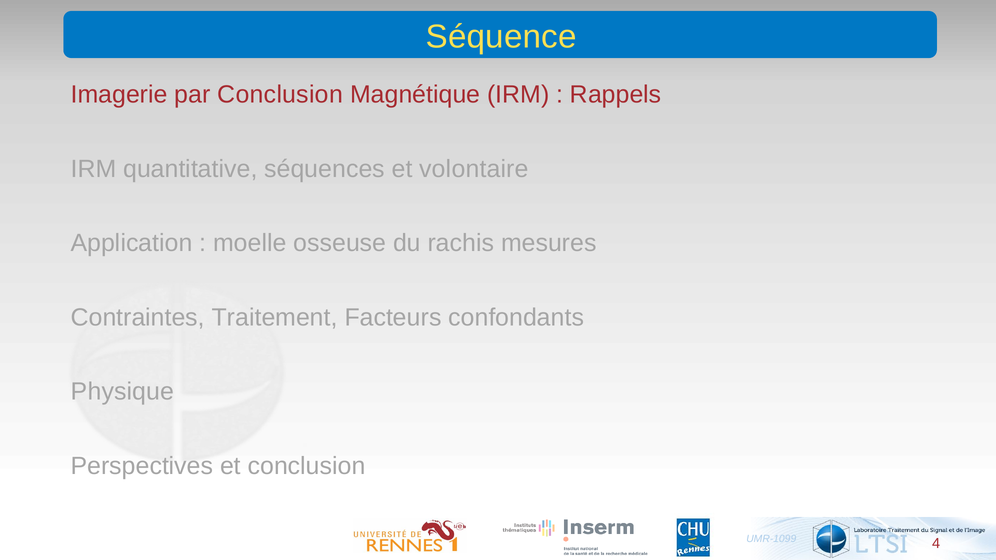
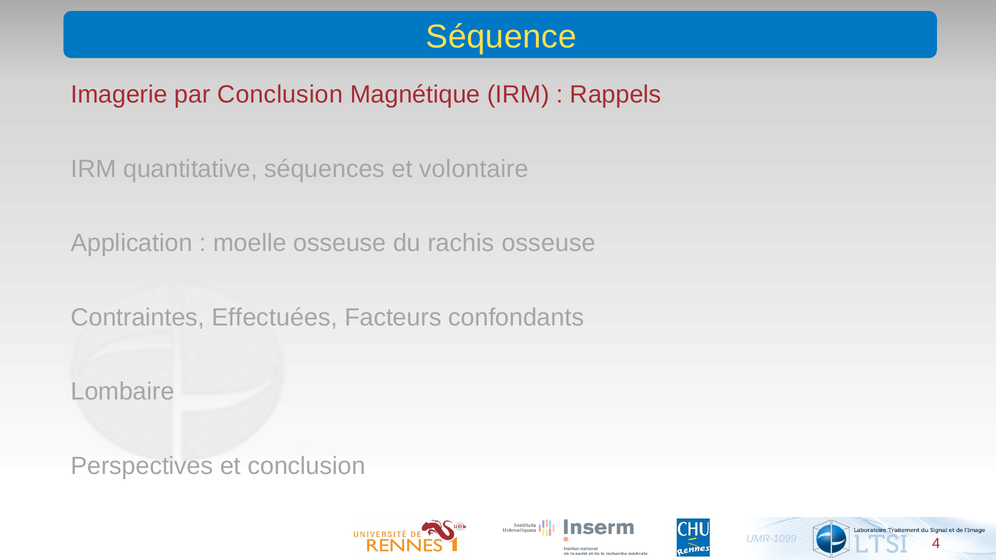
rachis mesures: mesures -> osseuse (549, 243)
Traitement: Traitement -> Effectuées (275, 318)
Physique: Physique -> Lombaire (123, 392)
